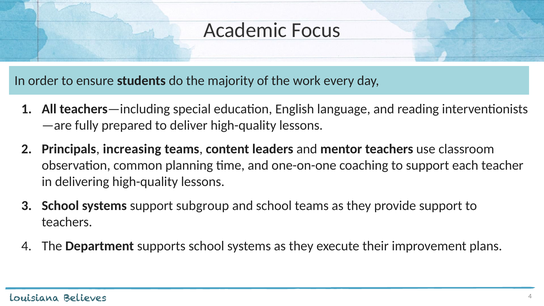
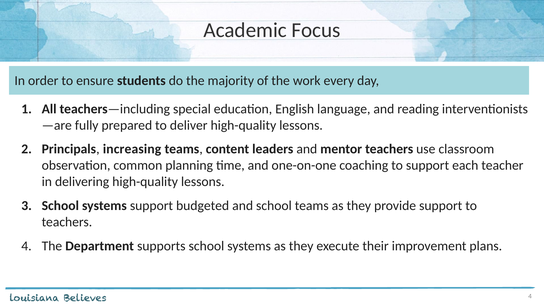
subgroup: subgroup -> budgeted (203, 206)
